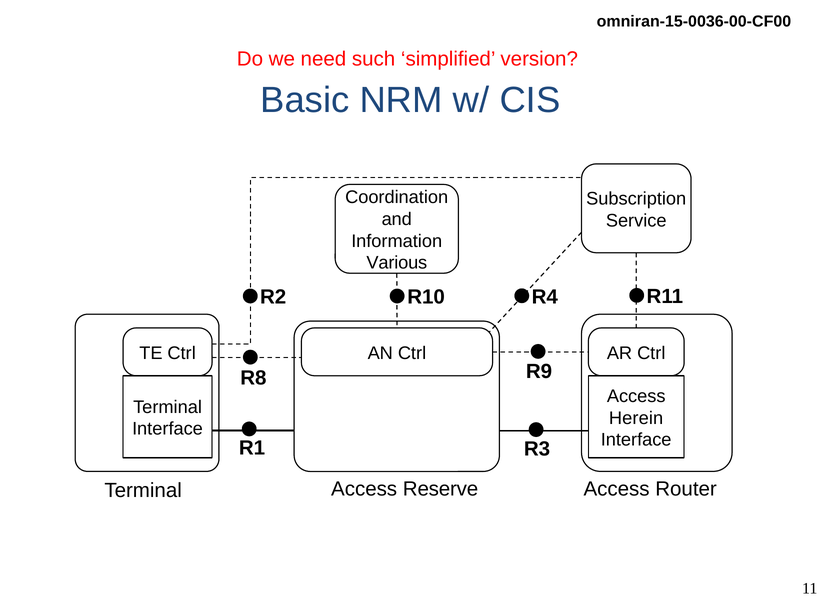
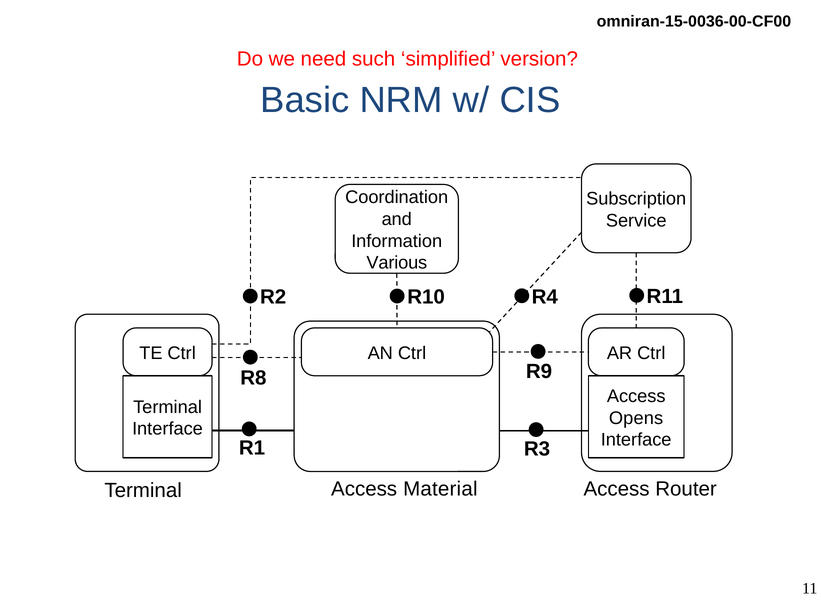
Herein: Herein -> Opens (636, 419)
Reserve: Reserve -> Material (440, 490)
